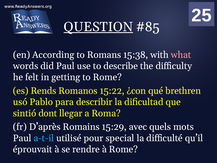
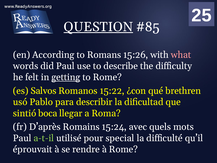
15:38: 15:38 -> 15:26 (136, 55)
getting underline: none -> present (66, 77)
Rends: Rends -> Salvos (43, 91)
dont: dont -> boca (48, 113)
15:29: 15:29 -> 15:24 (114, 127)
a-t-il colour: light blue -> light green (44, 138)
